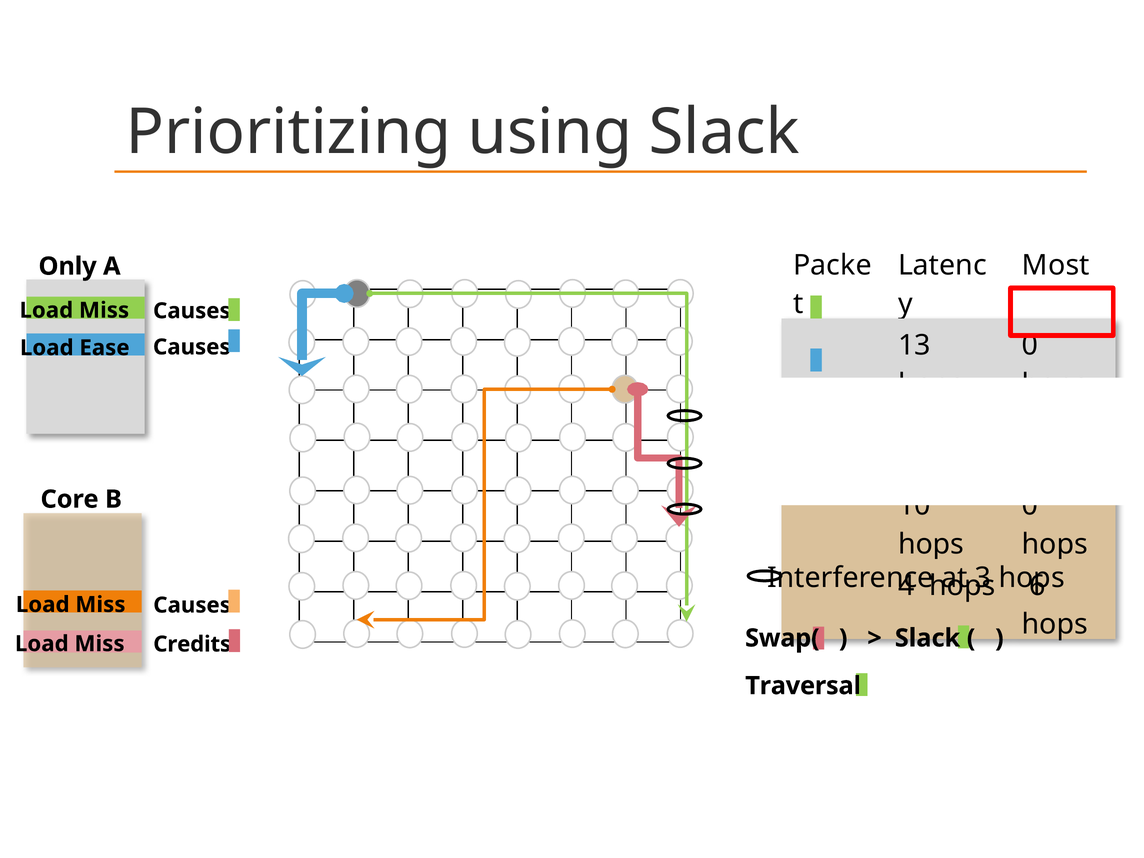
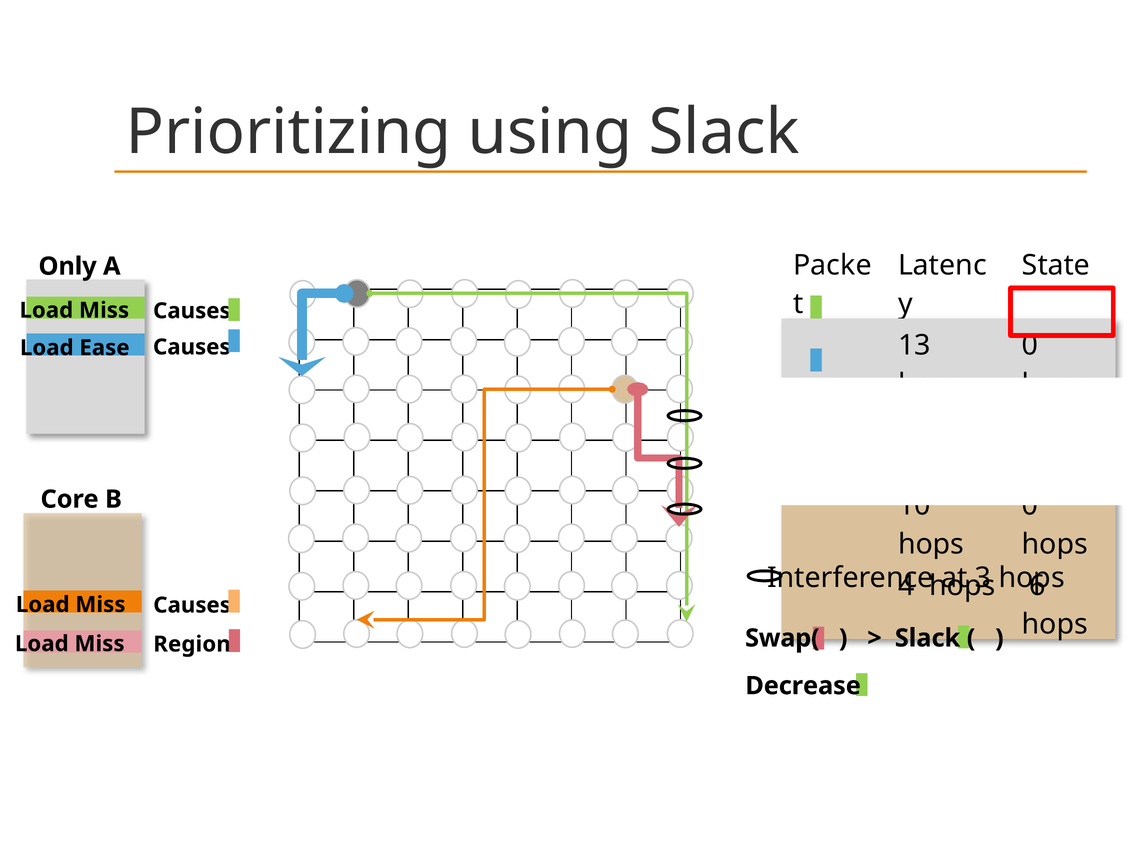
Most: Most -> State (1056, 265)
Credits: Credits -> Region (192, 644)
Traversal: Traversal -> Decrease (803, 686)
